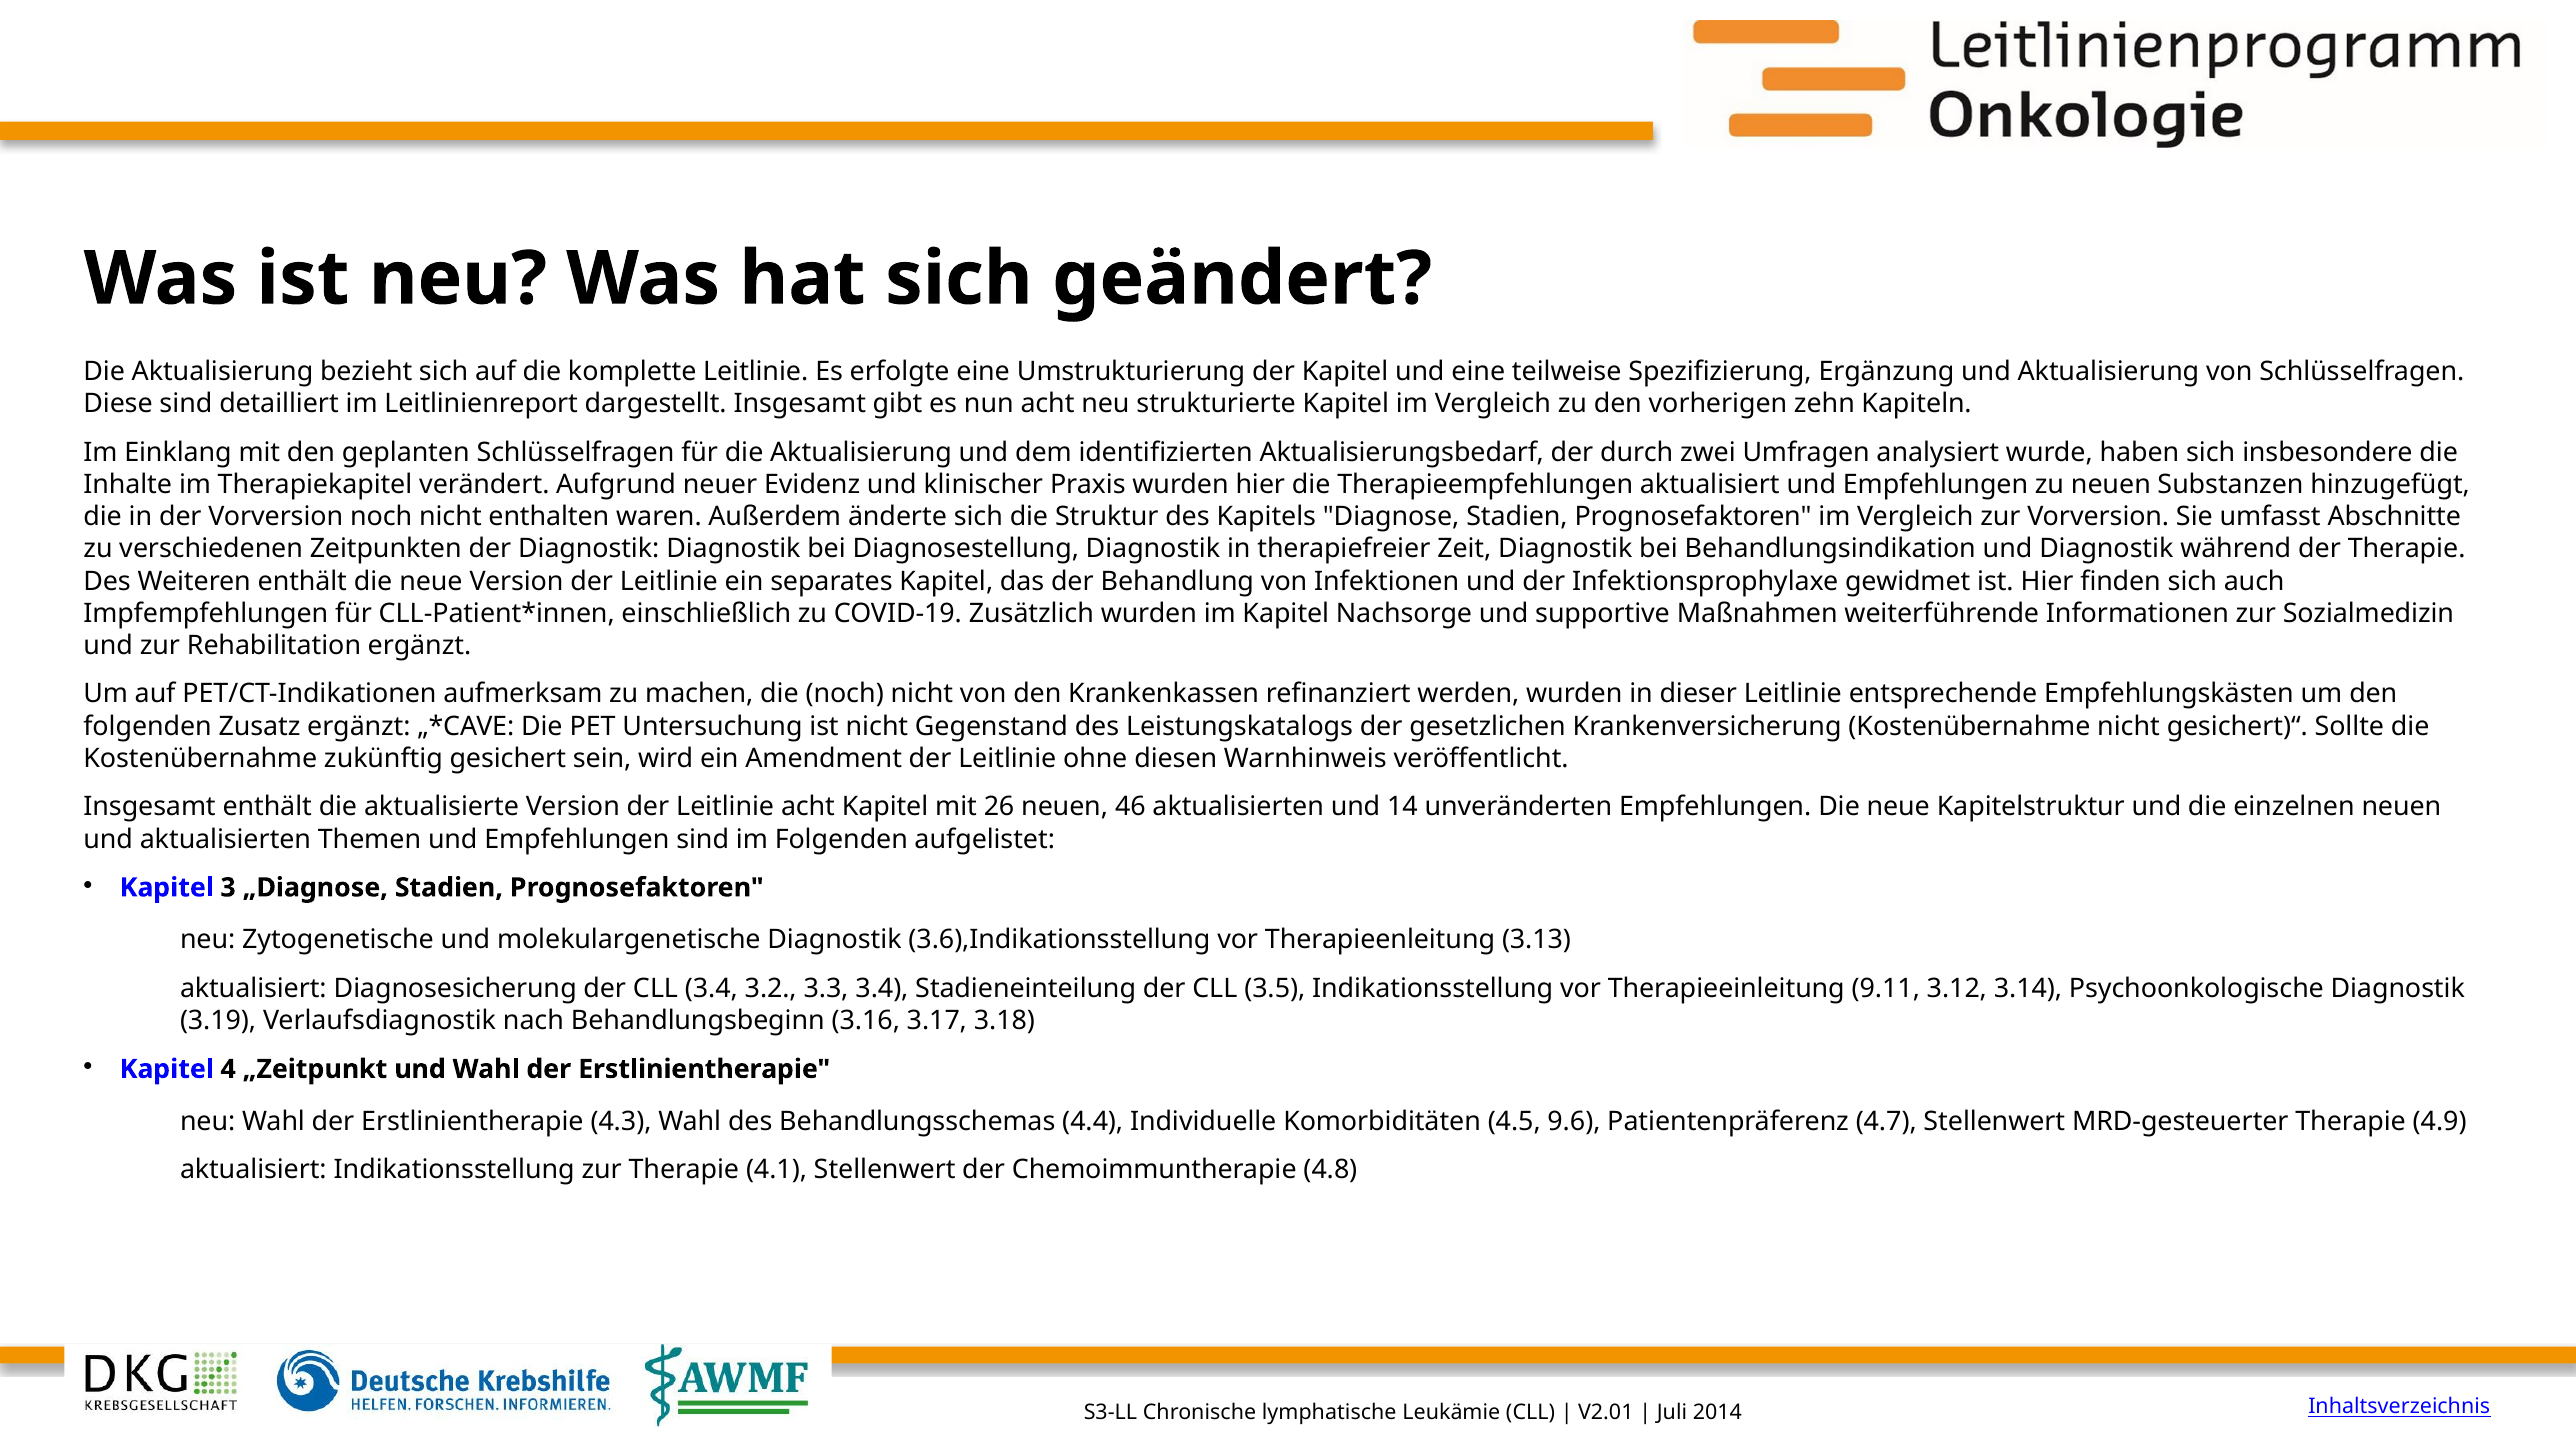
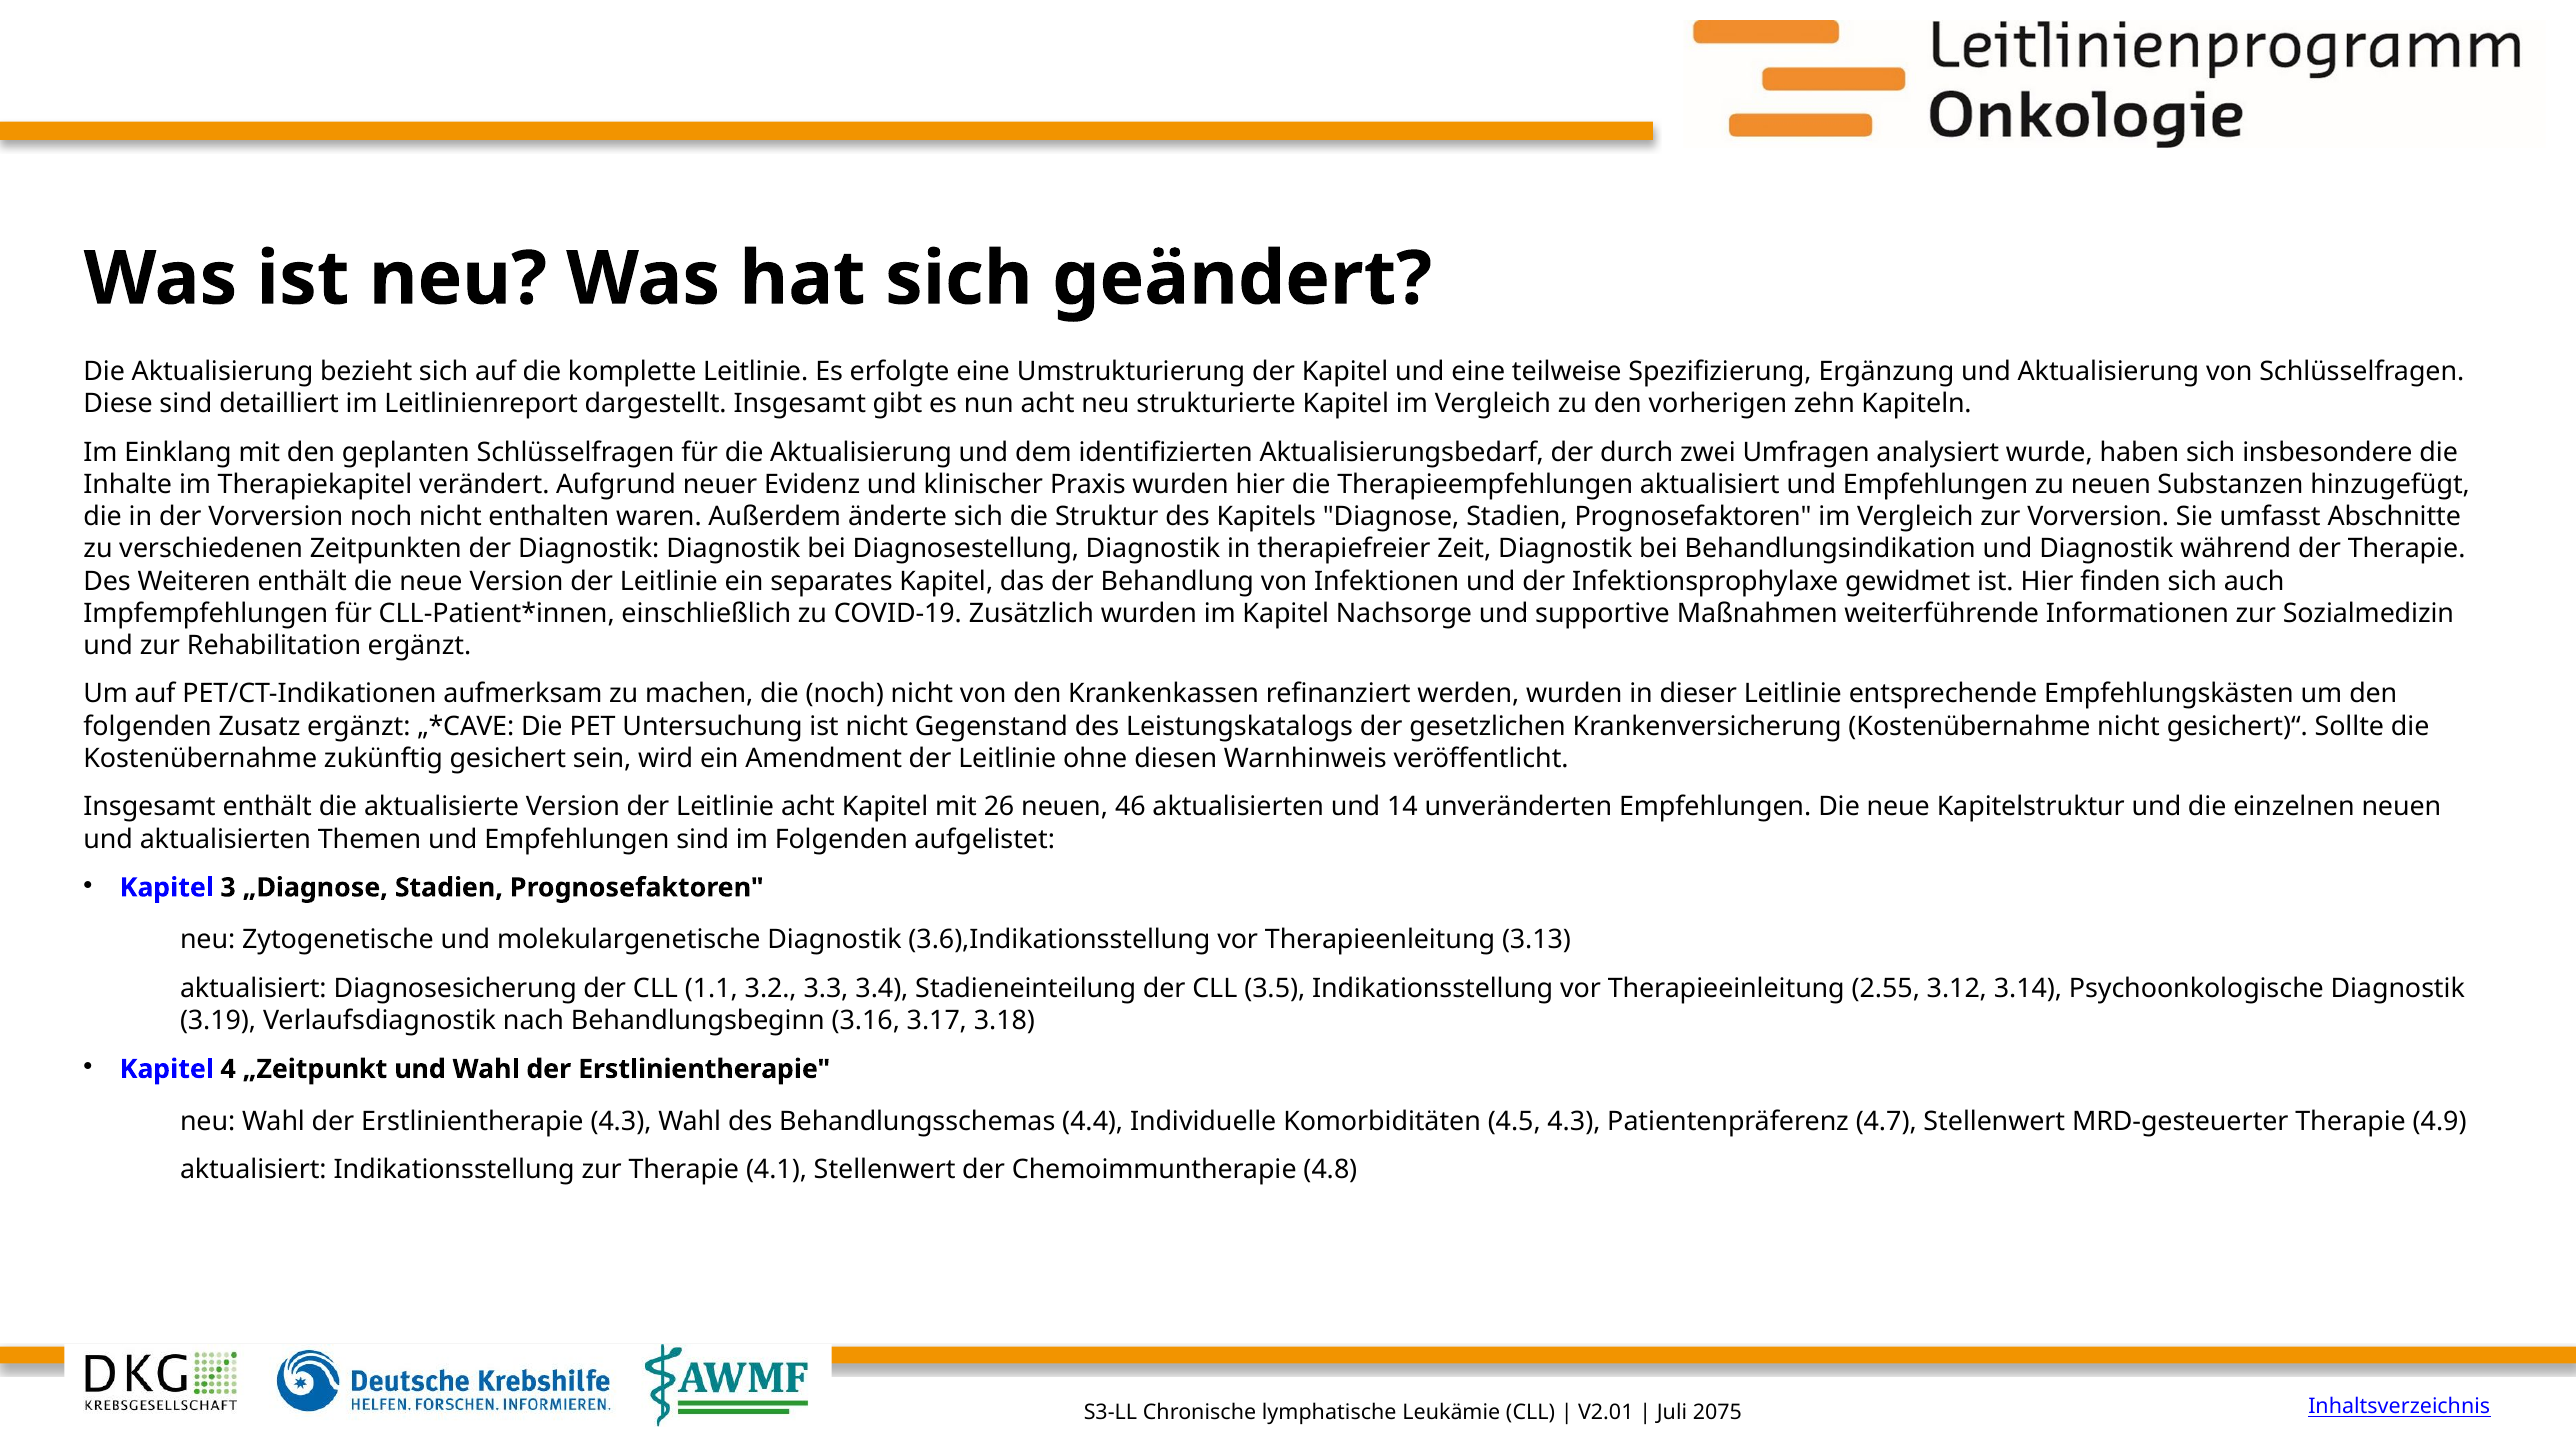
CLL 3.4: 3.4 -> 1.1 (711, 988)
9.11: 9.11 -> 2.55 (1886, 988)
4.5 9.6: 9.6 -> 4.3 (1574, 1122)
2014: 2014 -> 2075 (1717, 1412)
